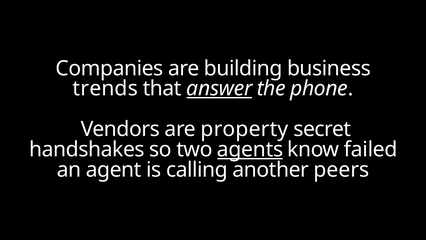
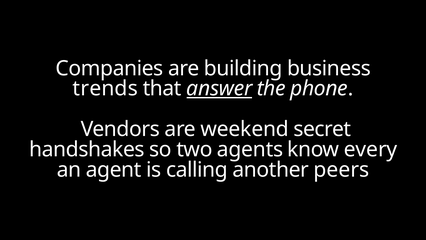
property: property -> weekend (245, 129)
agents underline: present -> none (250, 149)
failed: failed -> every (371, 149)
